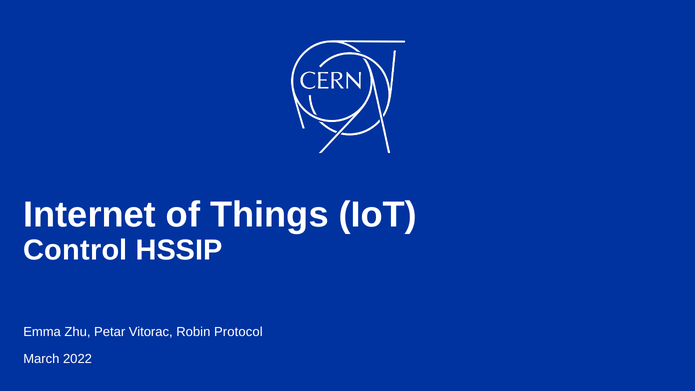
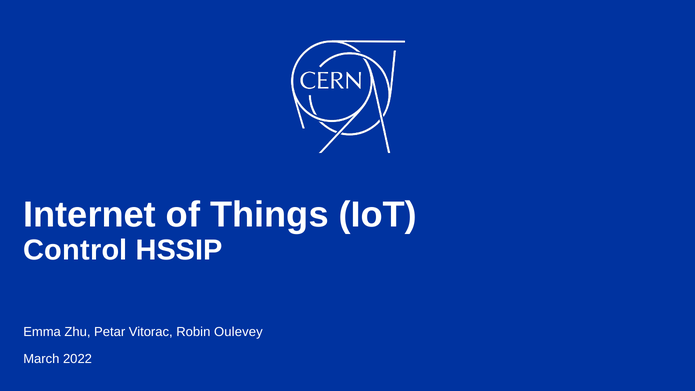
Protocol: Protocol -> Oulevey (238, 332)
